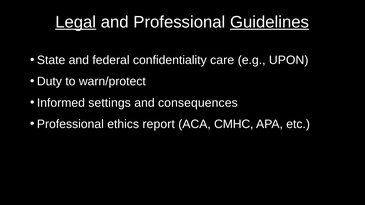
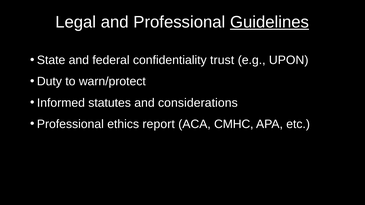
Legal underline: present -> none (76, 22)
care: care -> trust (222, 60)
settings: settings -> statutes (110, 103)
consequences: consequences -> considerations (198, 103)
